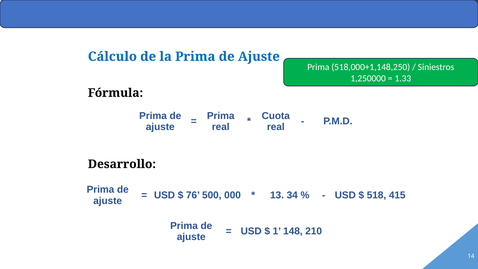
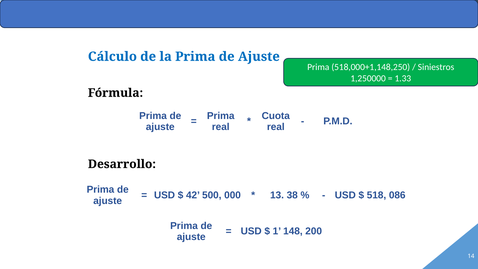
76: 76 -> 42 (193, 195)
34: 34 -> 38 (292, 195)
415: 415 -> 086 (397, 195)
210: 210 -> 200 (314, 231)
